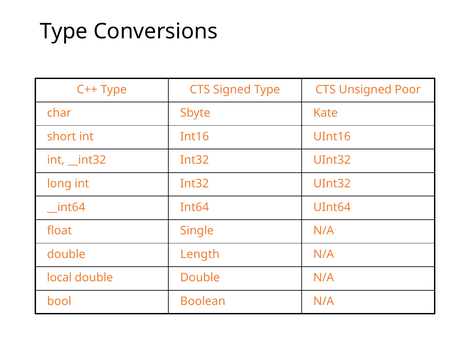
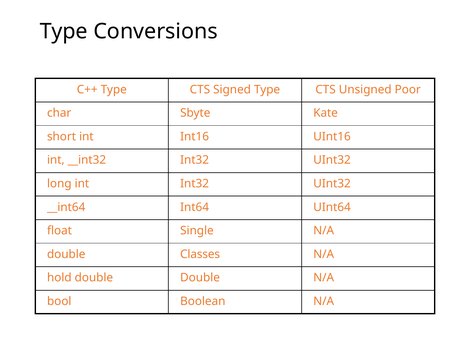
Length: Length -> Classes (200, 254)
local: local -> hold (59, 277)
